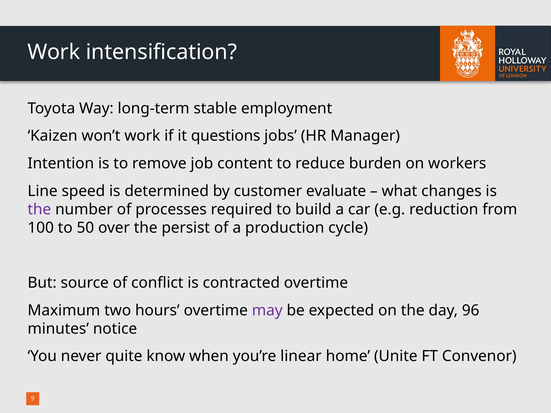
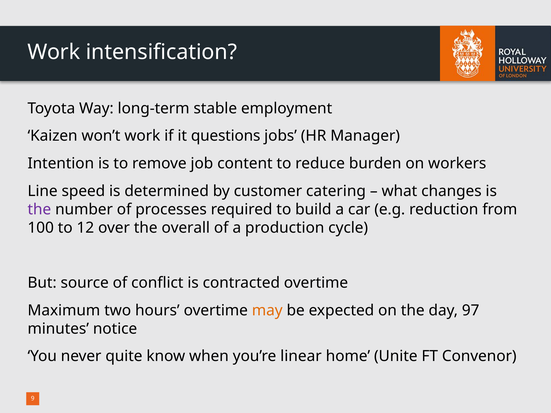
evaluate: evaluate -> catering (336, 191)
50: 50 -> 12 (85, 228)
persist: persist -> overall (186, 228)
may colour: purple -> orange (267, 311)
96: 96 -> 97 (471, 311)
